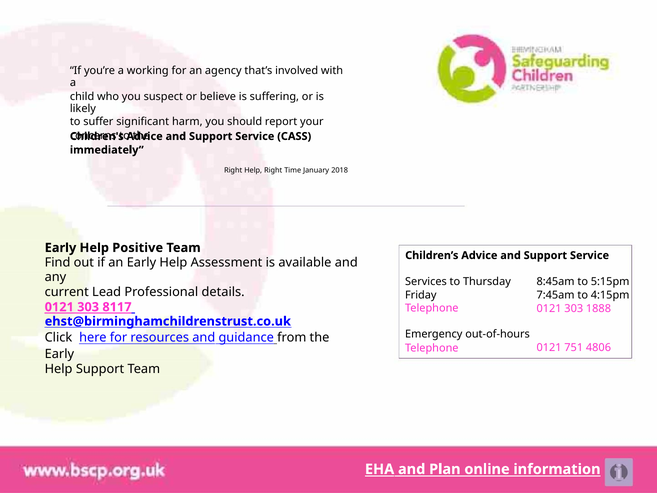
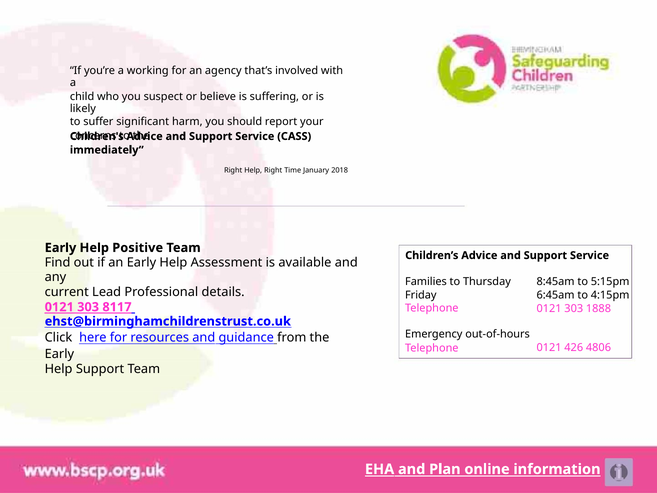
Services: Services -> Families (426, 282)
7:45am: 7:45am -> 6:45am (556, 295)
751: 751 -> 426 (574, 347)
